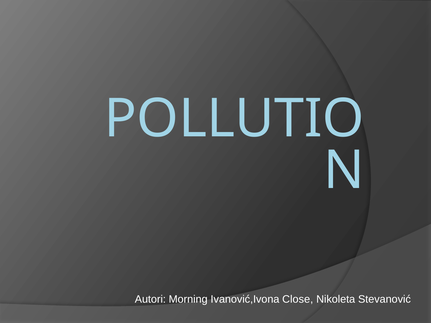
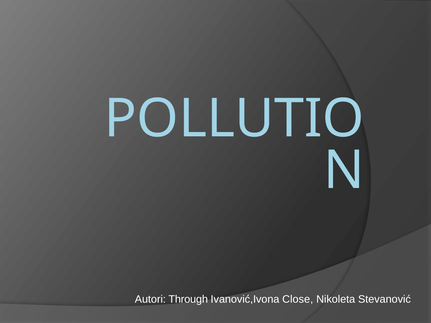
Morning: Morning -> Through (188, 300)
